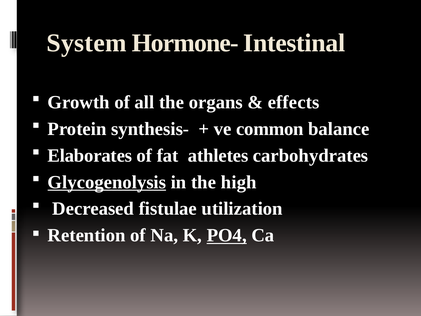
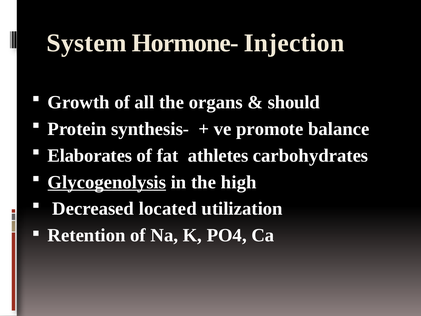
Intestinal: Intestinal -> Injection (294, 43)
effects: effects -> should (294, 102)
common: common -> promote (270, 129)
fistulae: fistulae -> located (168, 209)
PO4 underline: present -> none (227, 235)
